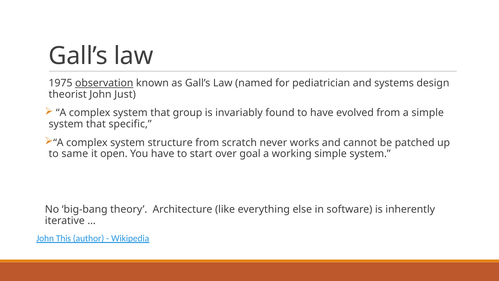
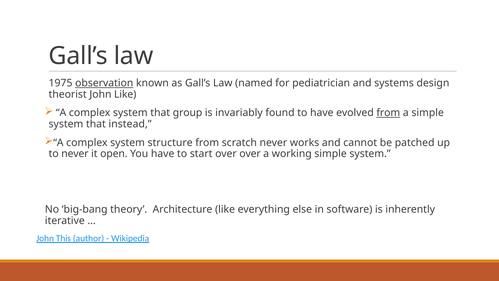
John Just: Just -> Like (125, 94)
from underline: none -> present (388, 113)
specific: specific -> instead (130, 124)
to same: same -> never (75, 154)
over goal: goal -> over (250, 154)
